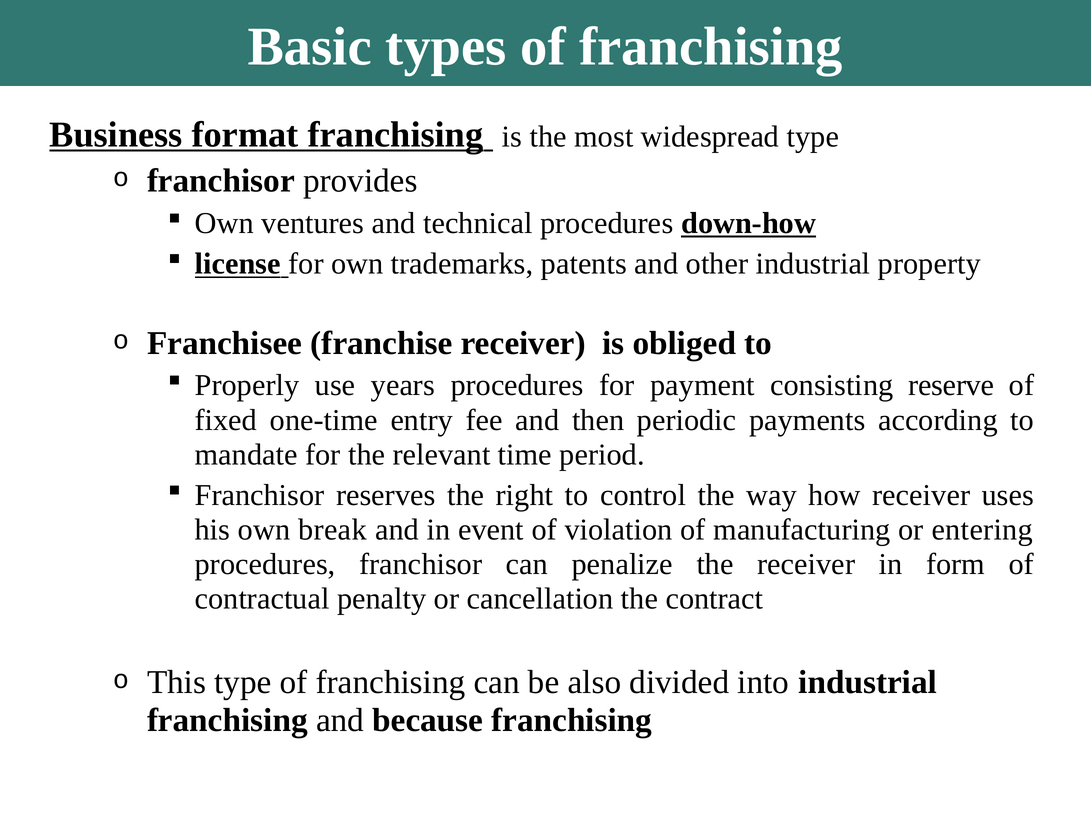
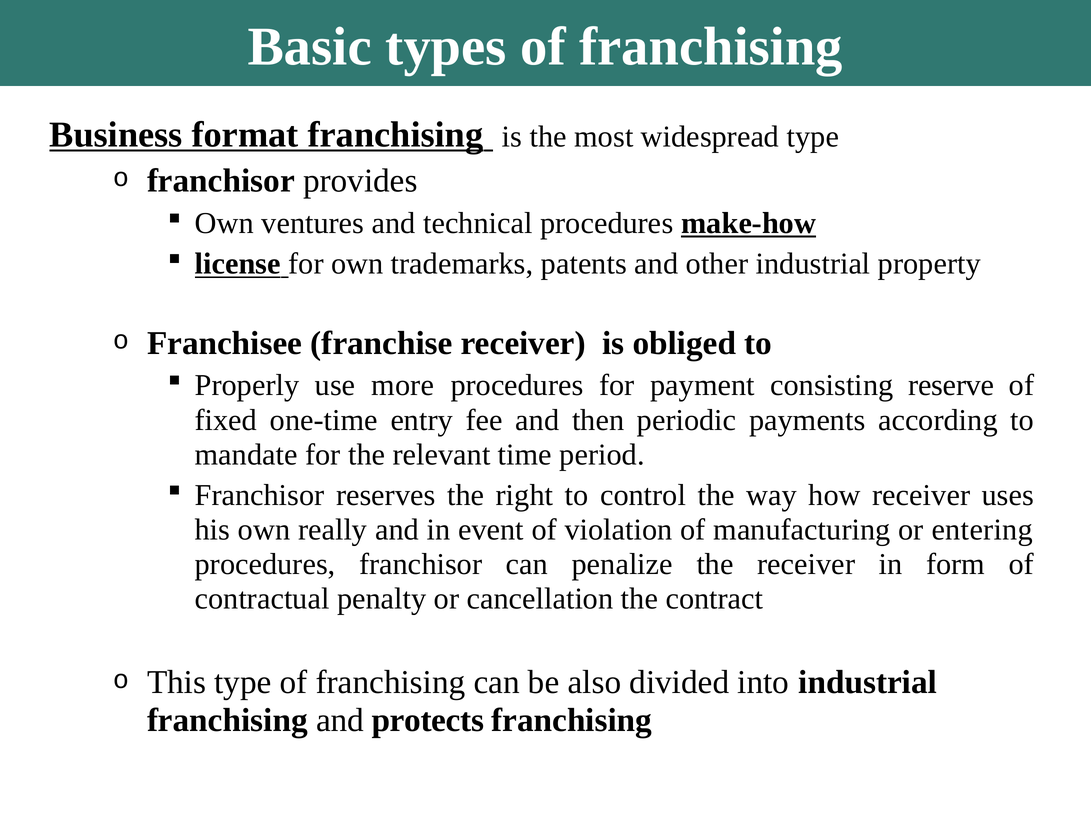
down-how: down-how -> make-how (749, 223)
years: years -> more (403, 386)
break: break -> really (333, 530)
because: because -> protects (428, 721)
